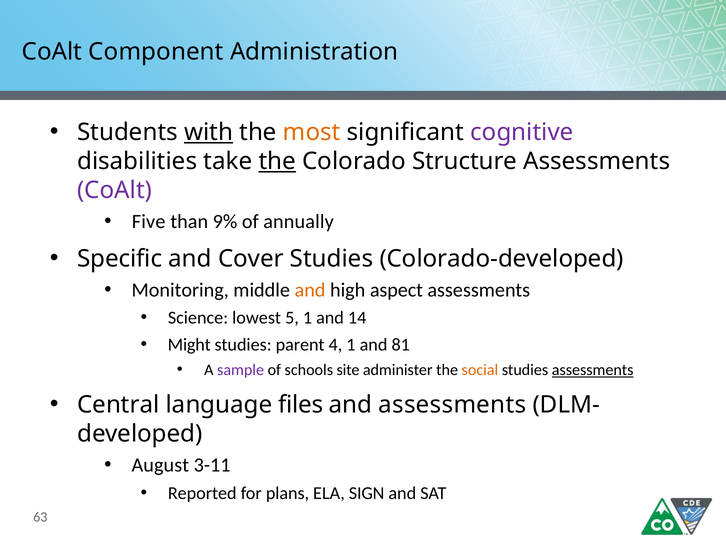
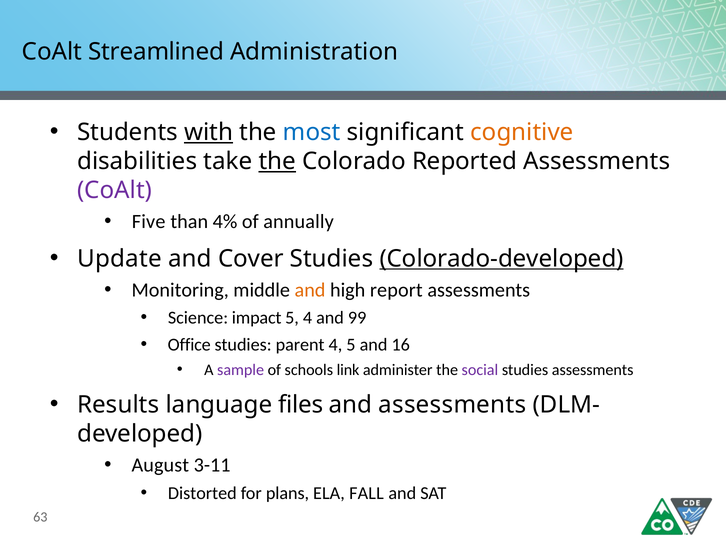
Component: Component -> Streamlined (156, 52)
most colour: orange -> blue (312, 132)
cognitive colour: purple -> orange (522, 132)
Structure: Structure -> Reported (465, 161)
9%: 9% -> 4% (225, 222)
Specific: Specific -> Update (119, 259)
Colorado-developed underline: none -> present (502, 259)
aspect: aspect -> report (396, 290)
lowest: lowest -> impact (257, 318)
5 1: 1 -> 4 (307, 318)
14: 14 -> 99 (357, 318)
Might: Might -> Office (189, 345)
4 1: 1 -> 5 (351, 345)
81: 81 -> 16 (401, 345)
site: site -> link (348, 370)
social colour: orange -> purple (480, 370)
assessments underline: present -> none (593, 370)
Central: Central -> Results (118, 405)
Reported: Reported -> Distorted (202, 494)
SIGN: SIGN -> FALL (366, 494)
